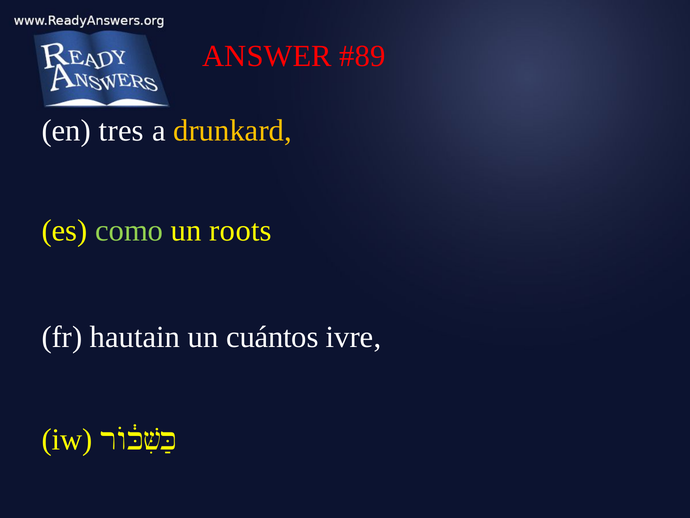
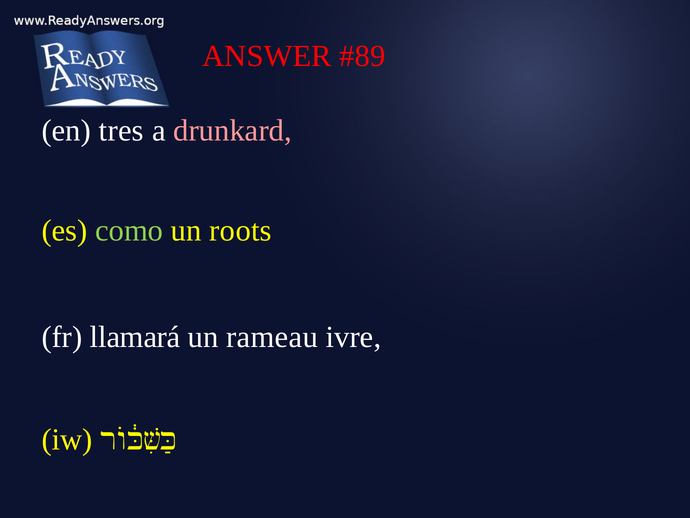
drunkard colour: yellow -> pink (233, 130)
hautain: hautain -> llamará (135, 337)
cuántos: cuántos -> rameau (272, 337)
